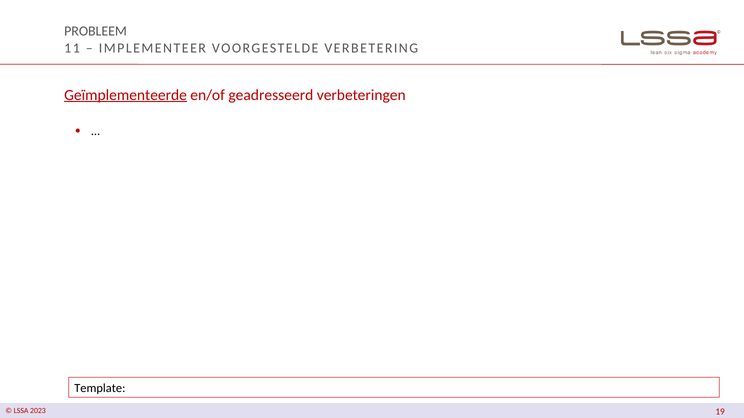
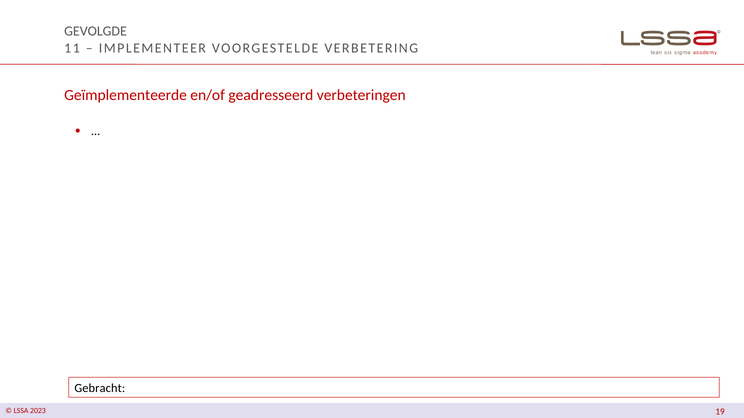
PROBLEEM: PROBLEEM -> GEVOLGDE (96, 31)
Geïmplementeerde underline: present -> none (126, 95)
Template: Template -> Gebracht (100, 389)
